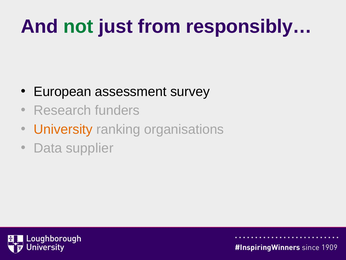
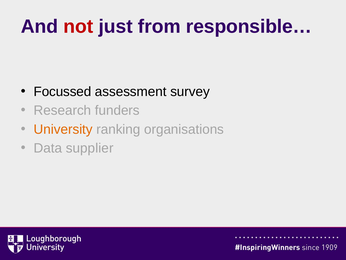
not colour: green -> red (78, 26)
responsibly…: responsibly… -> responsible… (249, 26)
European: European -> Focussed (63, 91)
